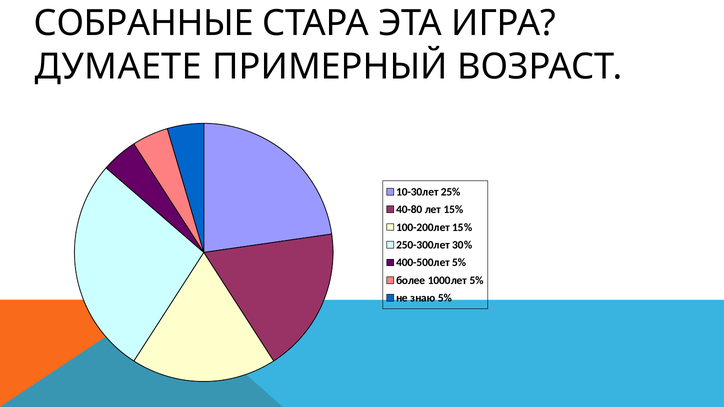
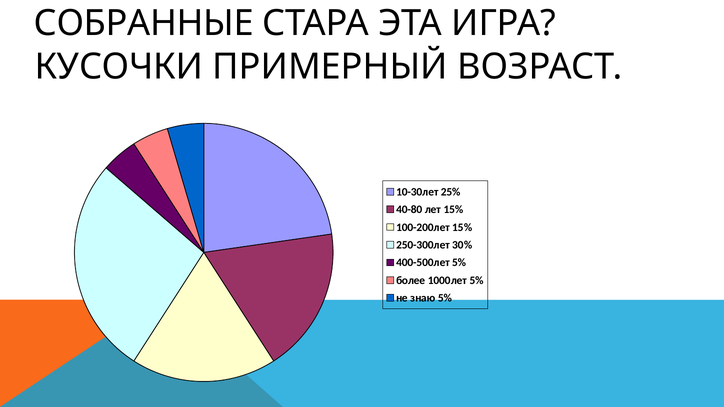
ДУМАЕТЕ: ДУМАЕТЕ -> КУСОЧКИ (119, 67)
